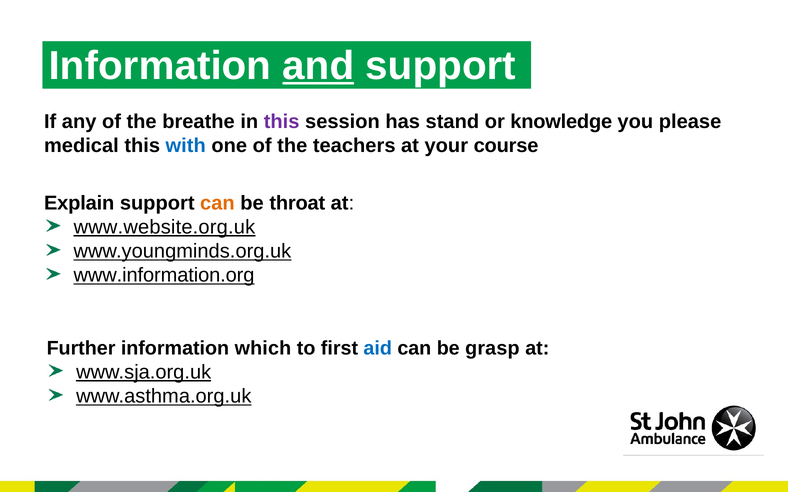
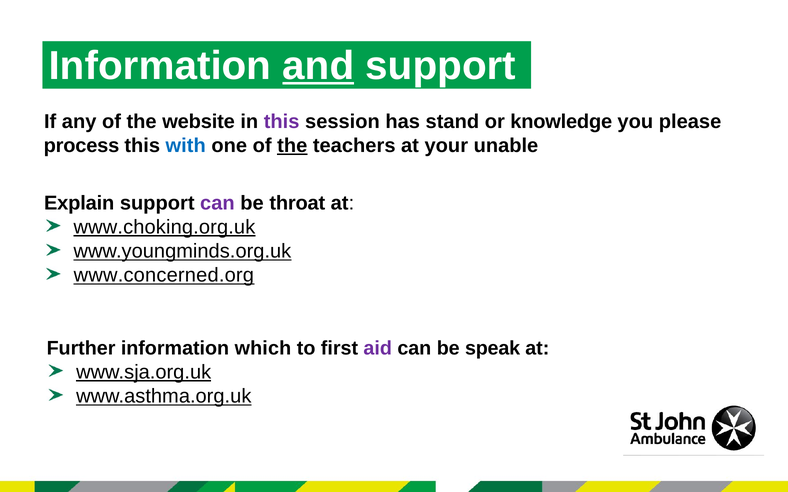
breathe: breathe -> website (199, 122)
medical: medical -> process (81, 146)
the underline: none -> present (292, 146)
course: course -> unable (506, 146)
can colour: orange -> purple (217, 203)
www.website.org.uk: www.website.org.uk -> www.choking.org.uk (164, 227)
www.information.org: www.information.org -> www.concerned.org (164, 275)
aid colour: blue -> purple (378, 348)
grasp: grasp -> speak (493, 348)
